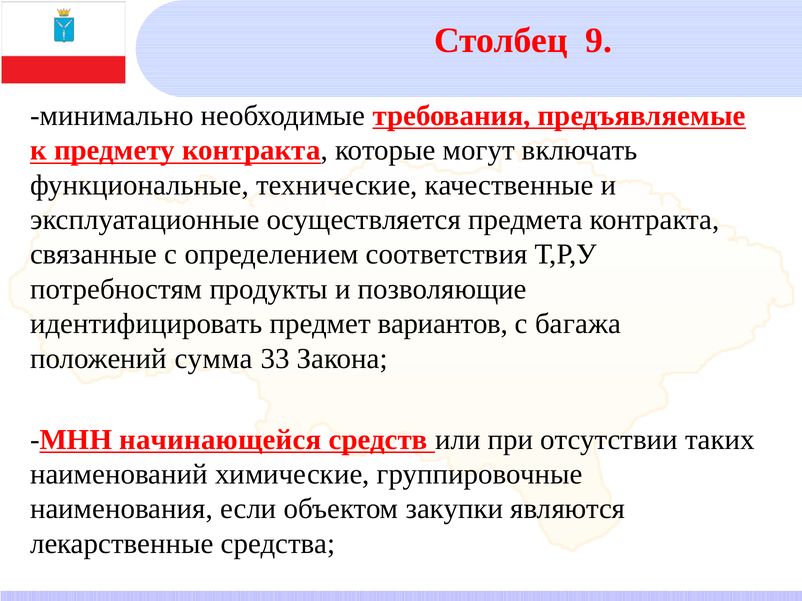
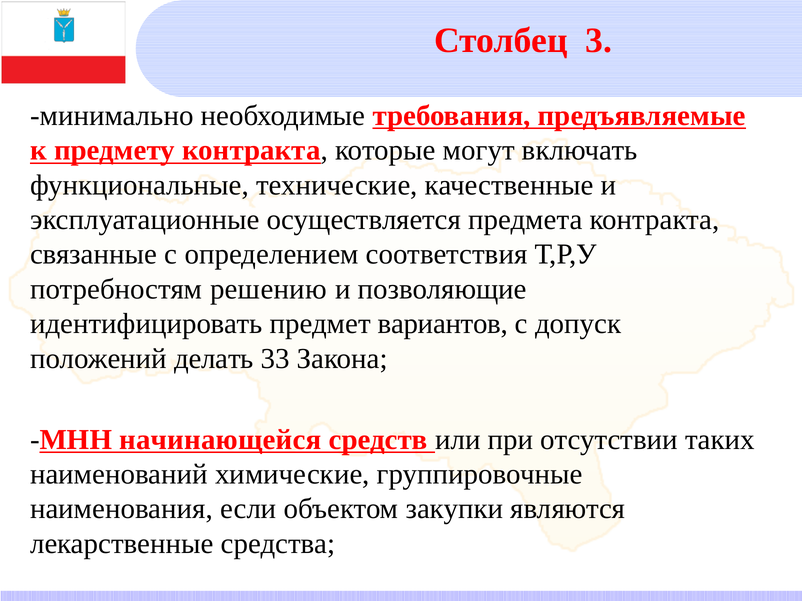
9: 9 -> 3 (599, 40)
продукты: продукты -> решению (268, 289)
багажа: багажа -> допуск (578, 324)
сумма: сумма -> делать (214, 359)
